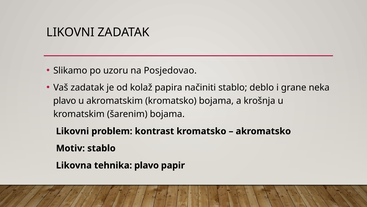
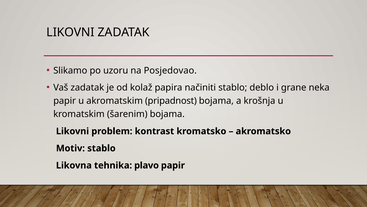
plavo: plavo -> papir (65, 101)
akromatskim kromatsko: kromatsko -> pripadnost (171, 101)
